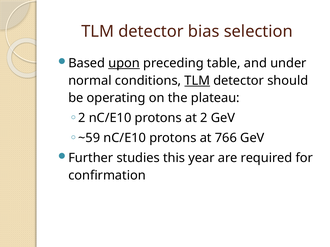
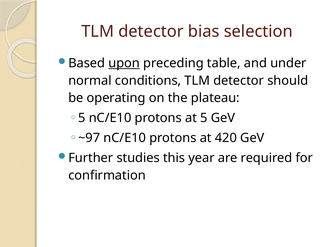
TLM underline: present -> none (197, 81)
2: 2 -> 5 (82, 118)
at 2: 2 -> 5 (204, 118)
~59: ~59 -> ~97 (89, 138)
766: 766 -> 420 (226, 138)
